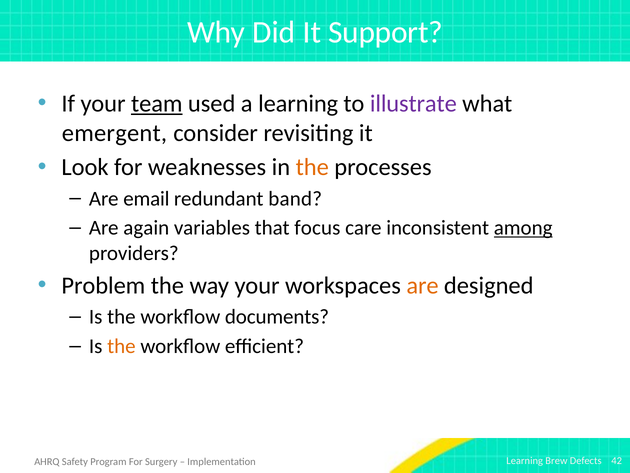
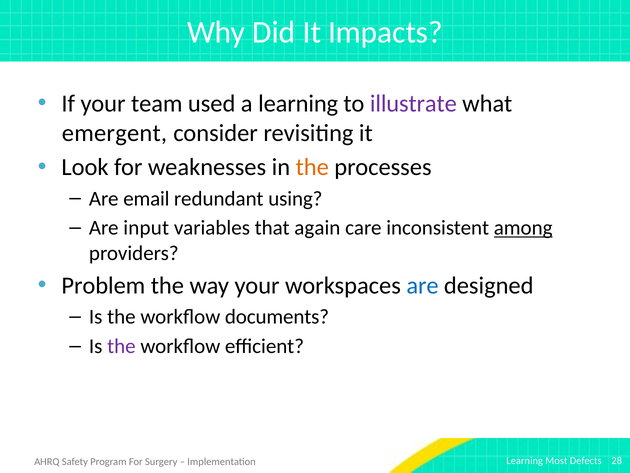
Support: Support -> Impacts (385, 32)
team underline: present -> none (157, 104)
band: band -> using (295, 198)
again: again -> input (146, 228)
focus: focus -> again (317, 228)
are colour: orange -> blue (423, 285)
the colour: orange -> purple (121, 346)
Brew: Brew -> Most (556, 461)
42: 42 -> 28 (617, 461)
